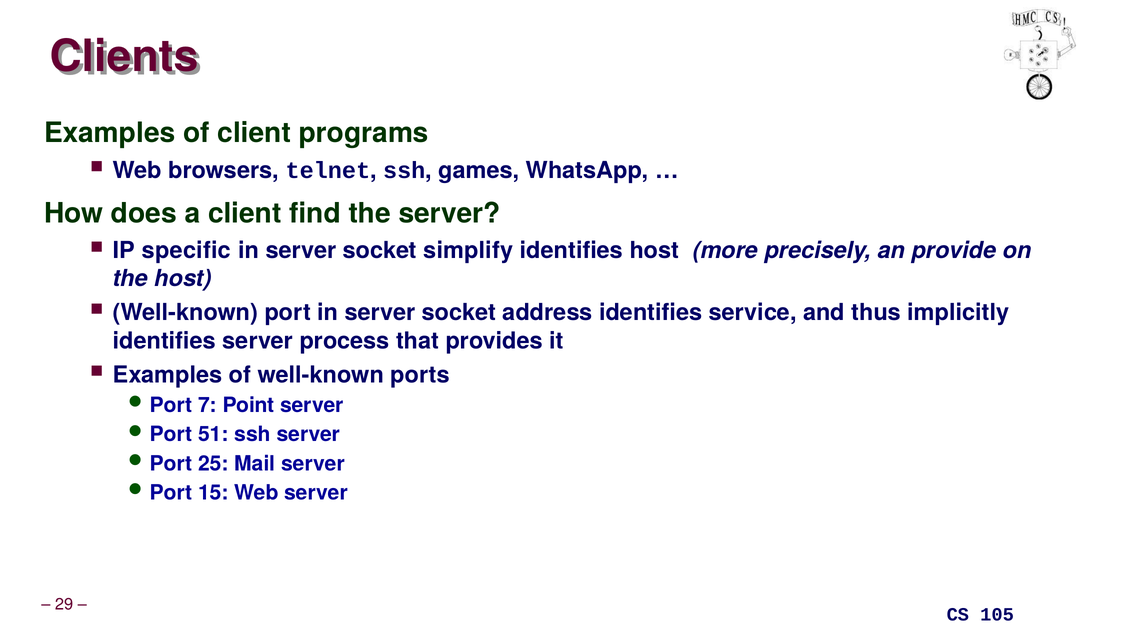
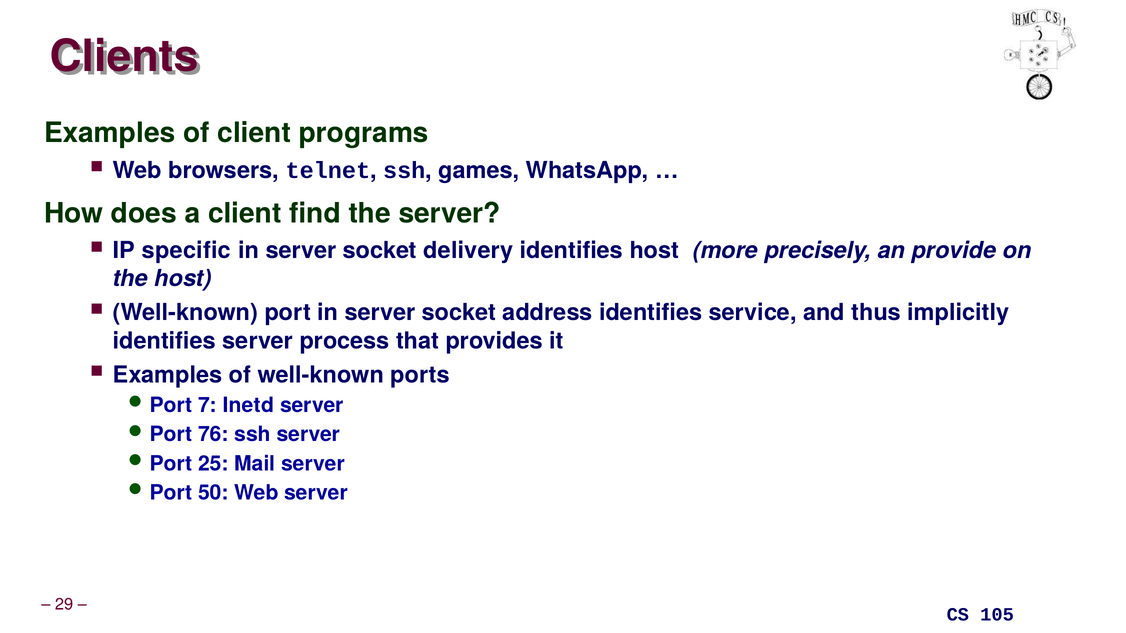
simplify: simplify -> delivery (468, 251)
Point: Point -> Inetd (248, 405)
51: 51 -> 76 (213, 435)
15: 15 -> 50 (213, 493)
